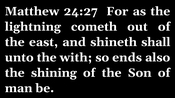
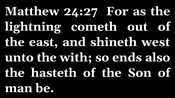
shall: shall -> west (156, 42)
shining: shining -> hasteth (54, 73)
